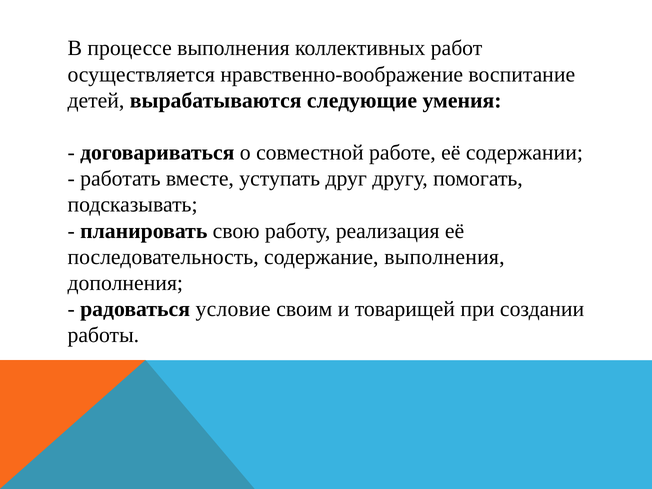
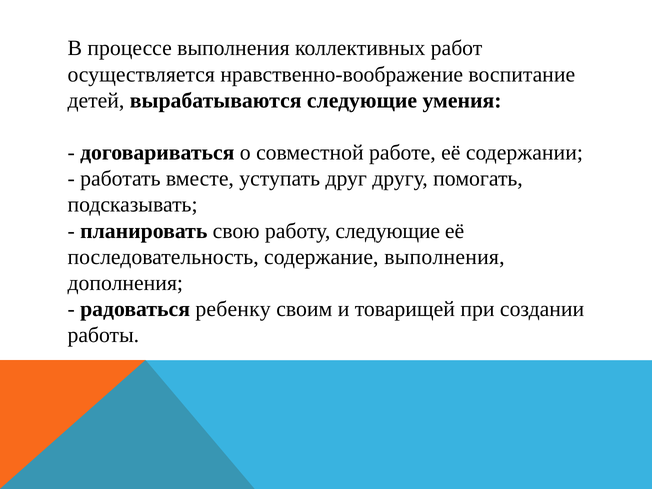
работу реализация: реализация -> следующие (388, 231)
условие: условие -> ребенку (233, 309)
